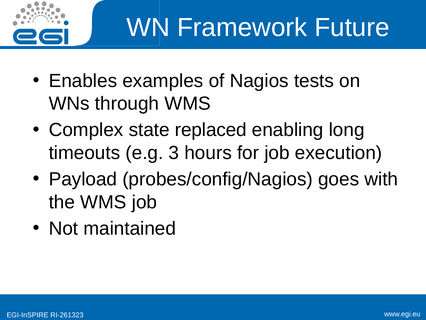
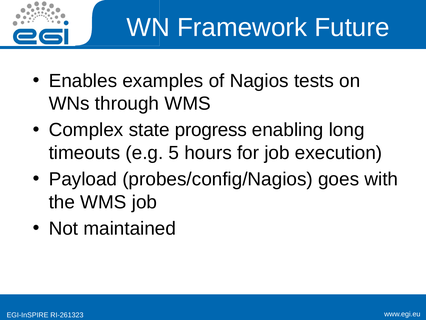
replaced: replaced -> progress (211, 130)
3: 3 -> 5 (174, 153)
